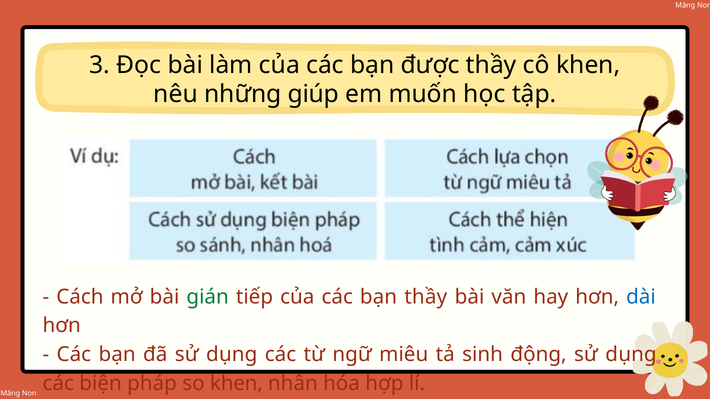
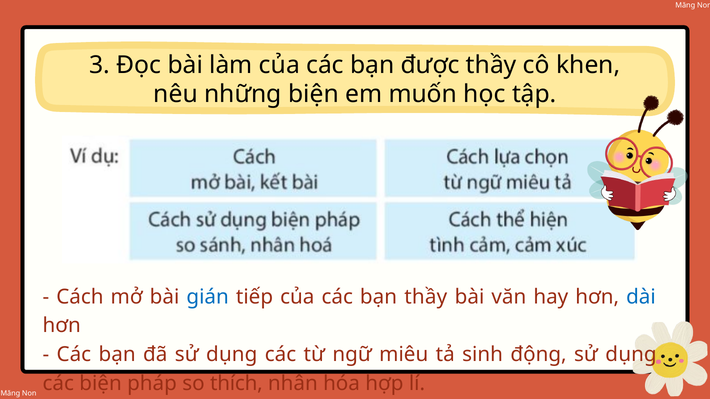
những giúp: giúp -> biện (313, 94)
gián colour: green -> blue (208, 297)
so khen: khen -> thích (236, 384)
